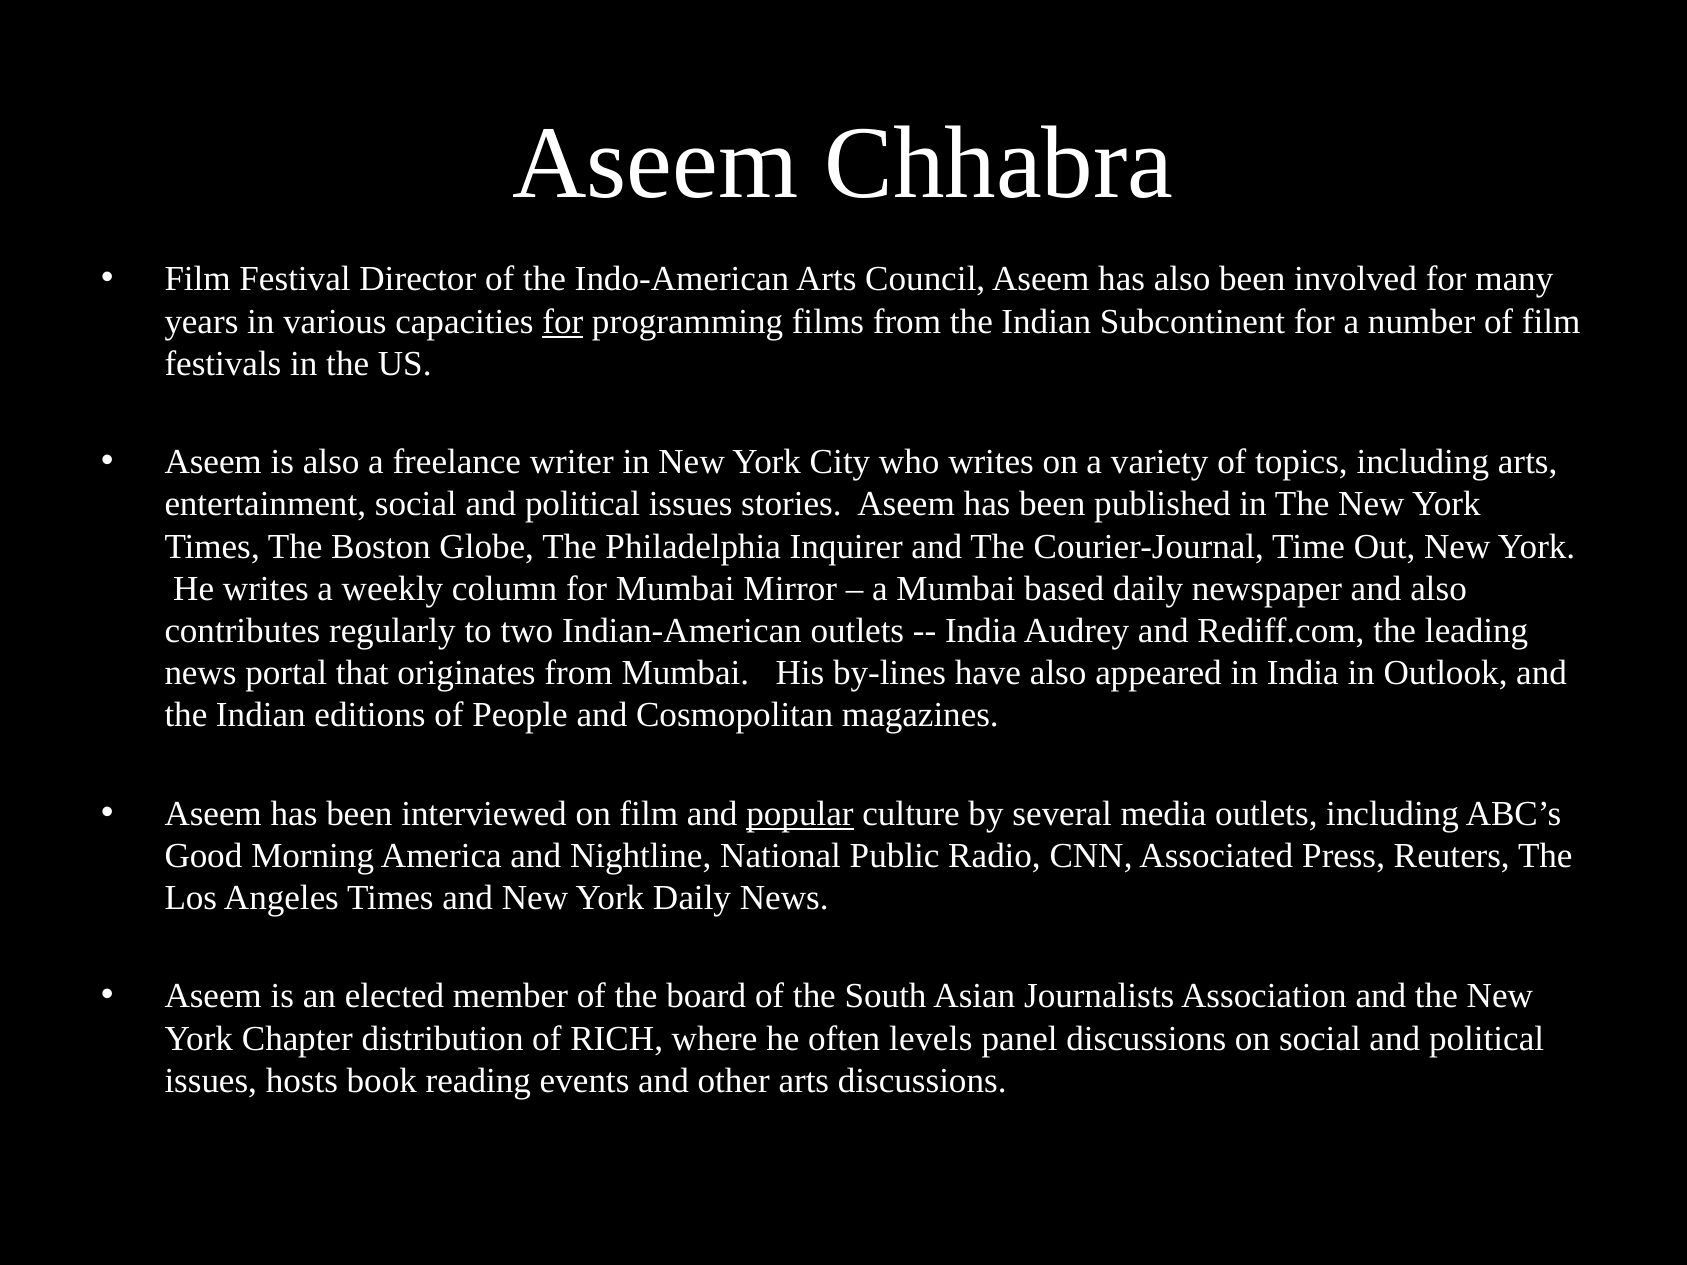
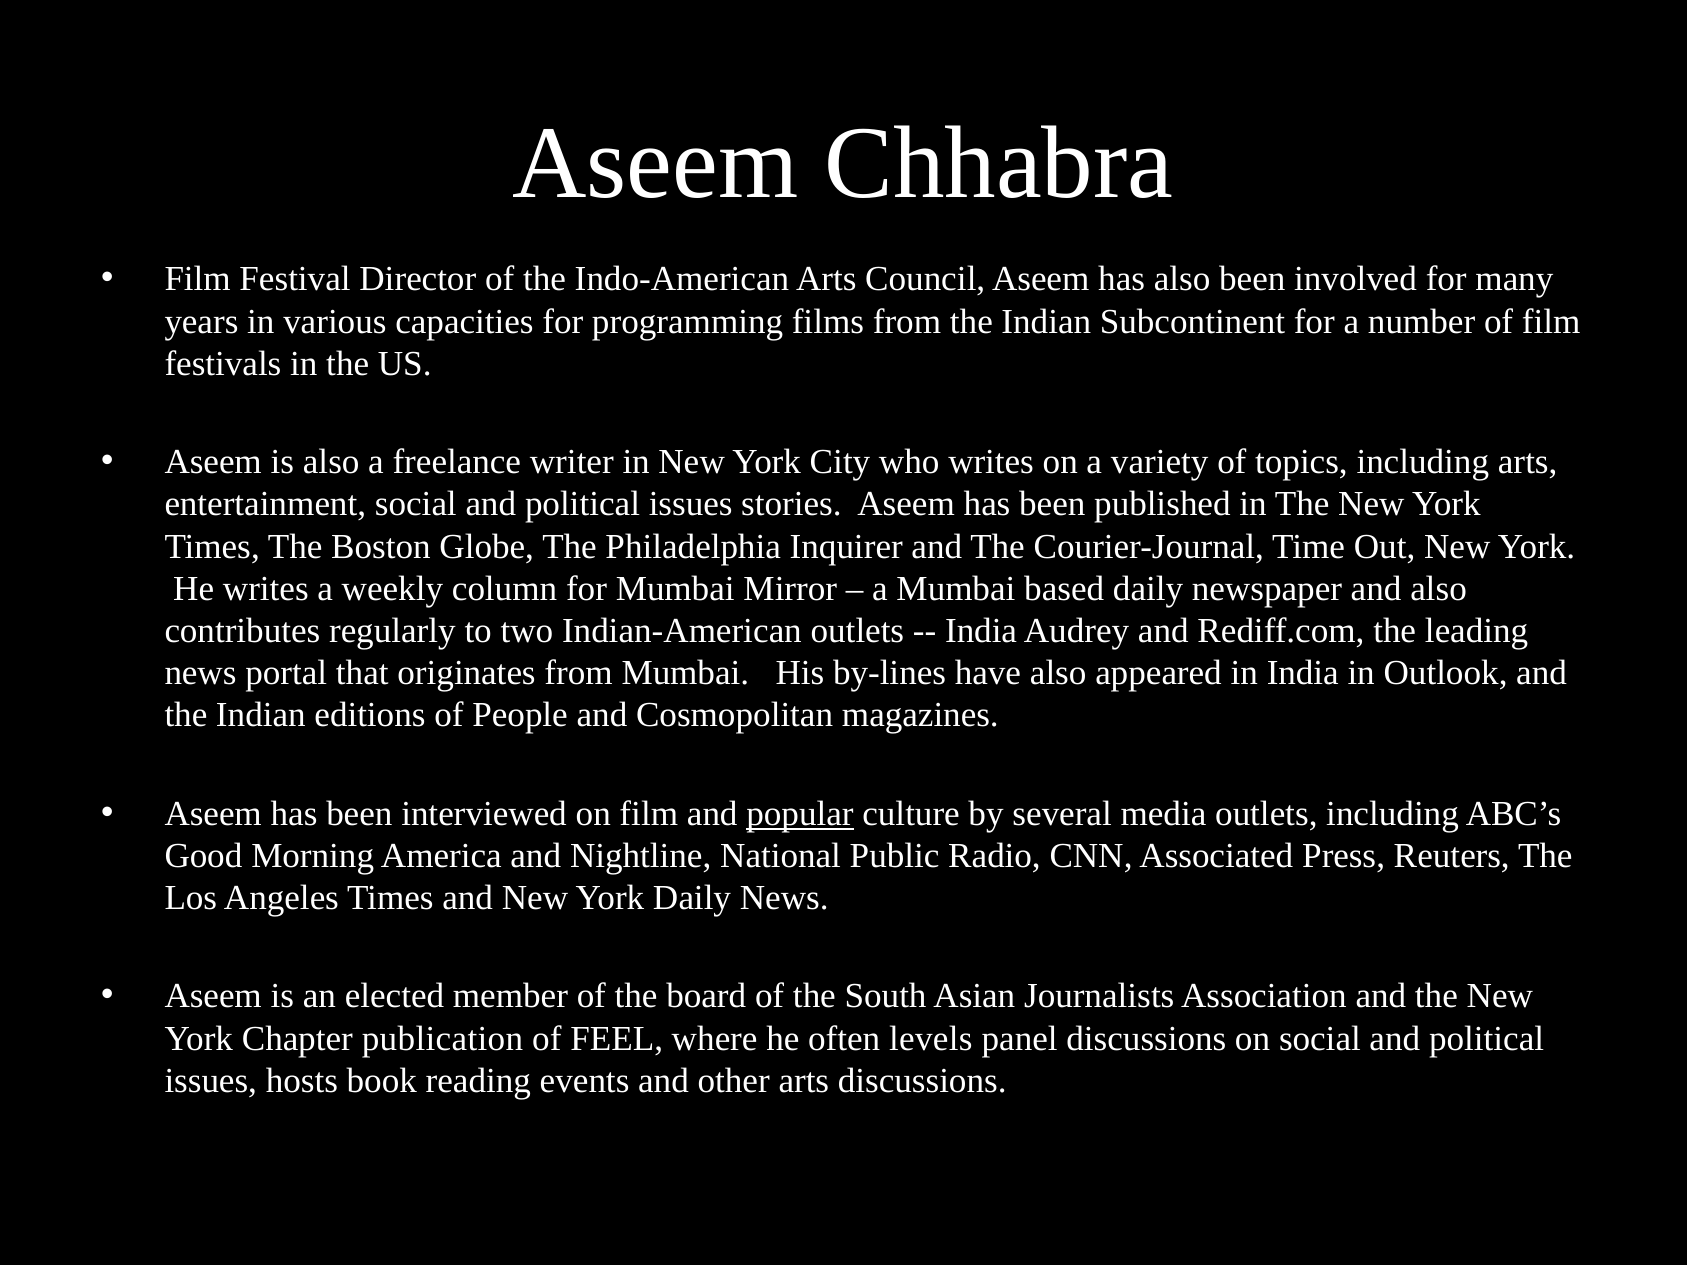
for underline: present -> none (563, 322)
distribution: distribution -> publication (442, 1039)
RICH: RICH -> FEEL (617, 1039)
